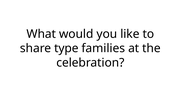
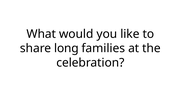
type: type -> long (66, 48)
